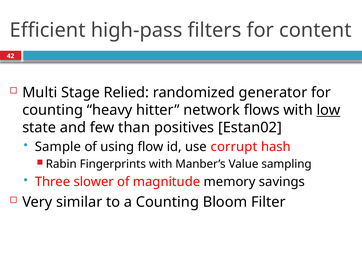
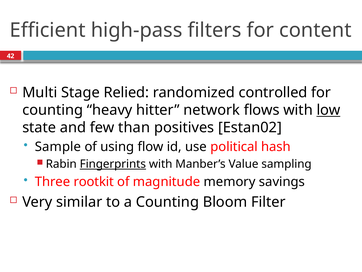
generator: generator -> controlled (273, 92)
corrupt: corrupt -> political (234, 147)
Fingerprints underline: none -> present (113, 164)
slower: slower -> rootkit (94, 182)
